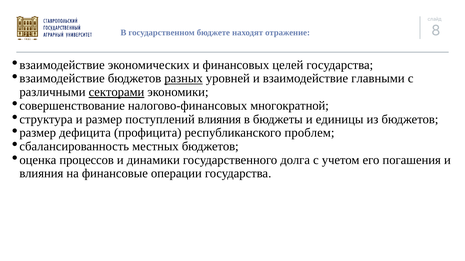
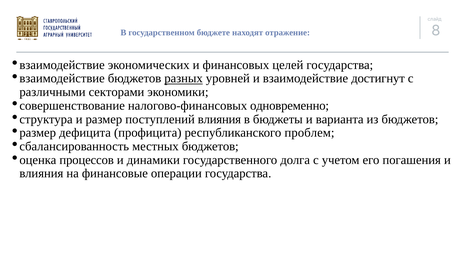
главными: главными -> достигнут (378, 79)
секторами underline: present -> none (116, 92)
многократной: многократной -> одновременно (290, 106)
единицы: единицы -> варианта (340, 119)
